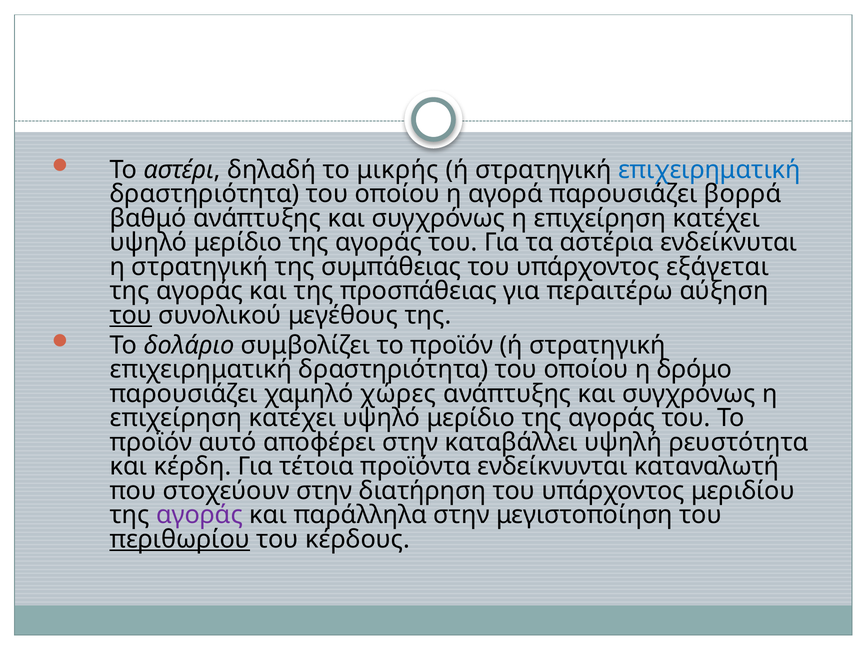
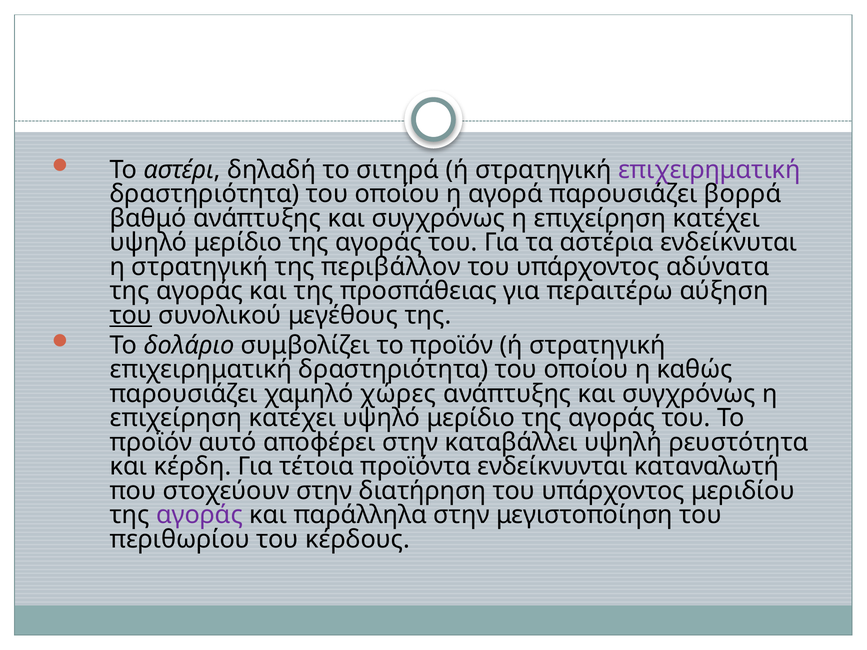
μικρής: μικρής -> σιτηρά (398, 170)
επιχειρηματική colour: blue -> purple (709, 170)
συμπάθειας: συμπάθειας -> περιβάλλον (391, 267)
εξάγεται: εξάγεται -> αδύνατα (718, 267)
δρόμο: δρόμο -> καθώς (694, 370)
περιθωρίου underline: present -> none (180, 540)
